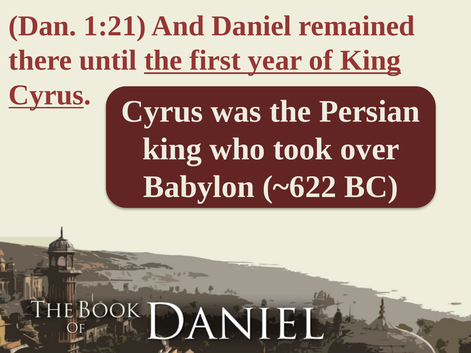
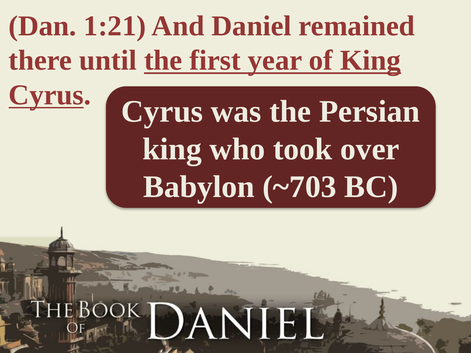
~622: ~622 -> ~703 (299, 187)
